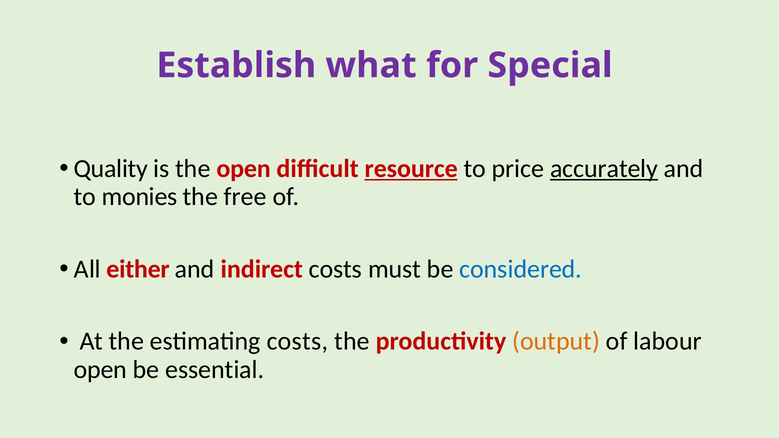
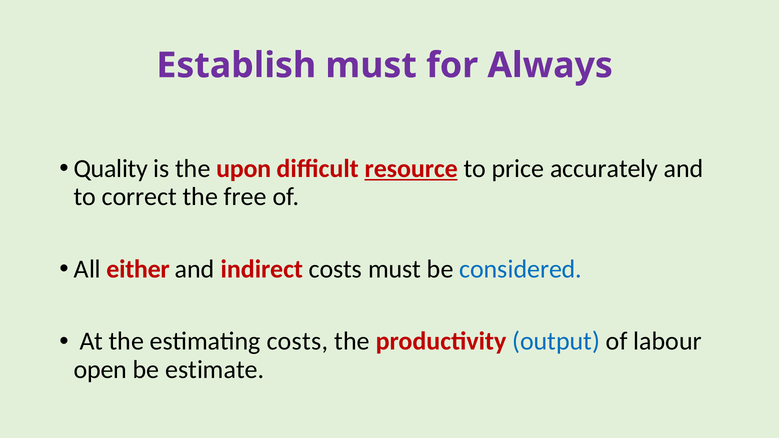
Establish what: what -> must (371, 65)
Special: Special -> Always (550, 65)
the open: open -> upon (244, 169)
accurately underline: present -> none (604, 169)
monies: monies -> correct (139, 197)
output colour: orange -> blue (556, 342)
essential: essential -> estimate (215, 370)
